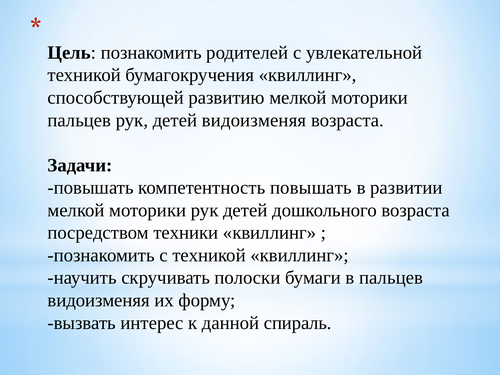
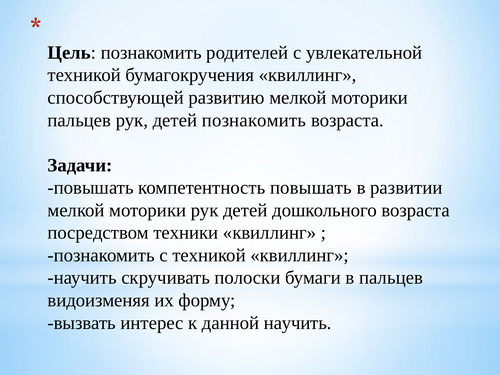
детей видоизменяя: видоизменяя -> познакомить (254, 120)
данной спираль: спираль -> научить (298, 323)
